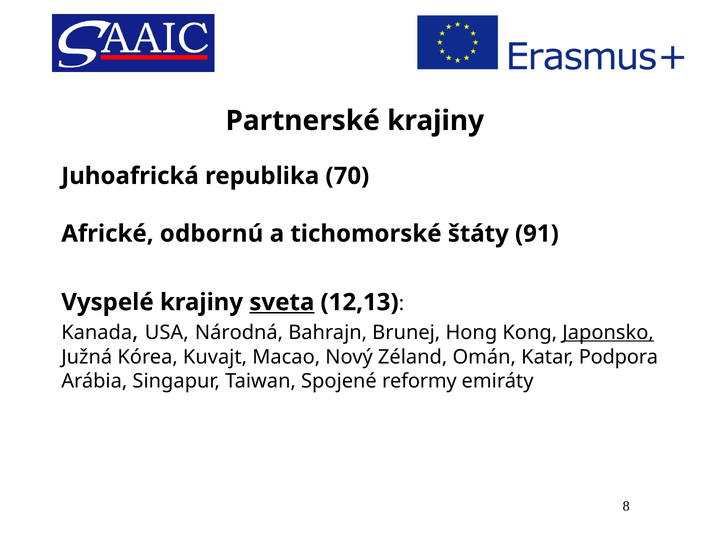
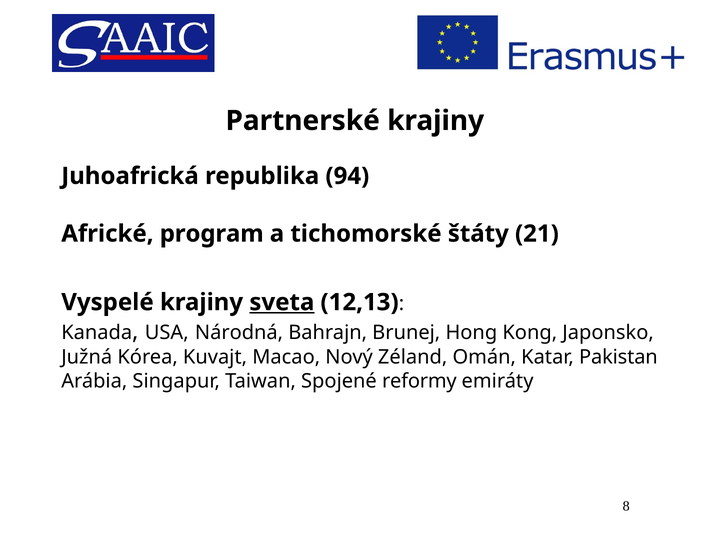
70: 70 -> 94 (347, 176)
odbornú: odbornú -> program (212, 234)
91: 91 -> 21 (537, 234)
Japonsko underline: present -> none (608, 332)
Podpora: Podpora -> Pakistan (618, 357)
